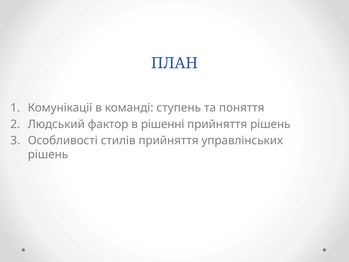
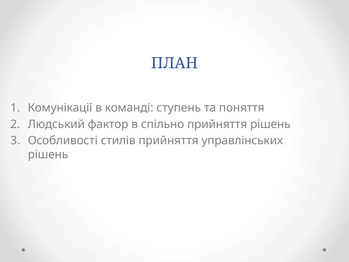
рішенні: рішенні -> спільно (163, 124)
